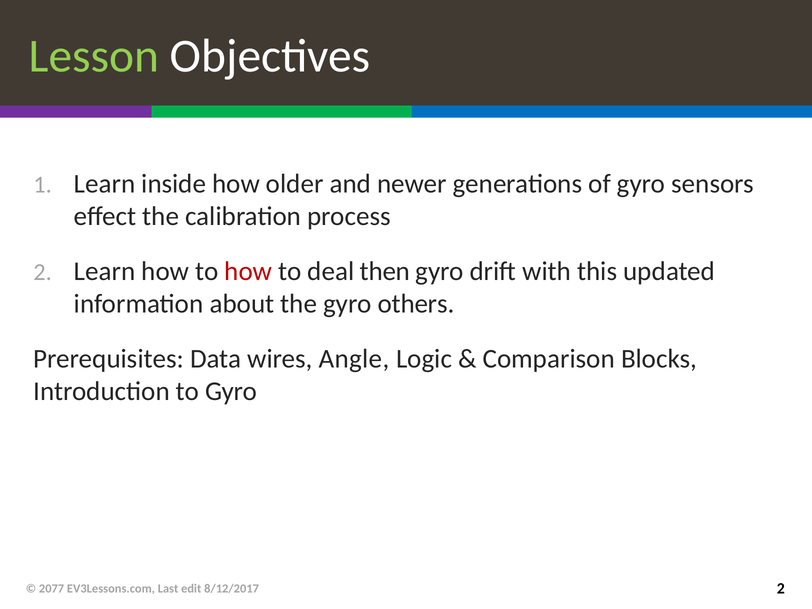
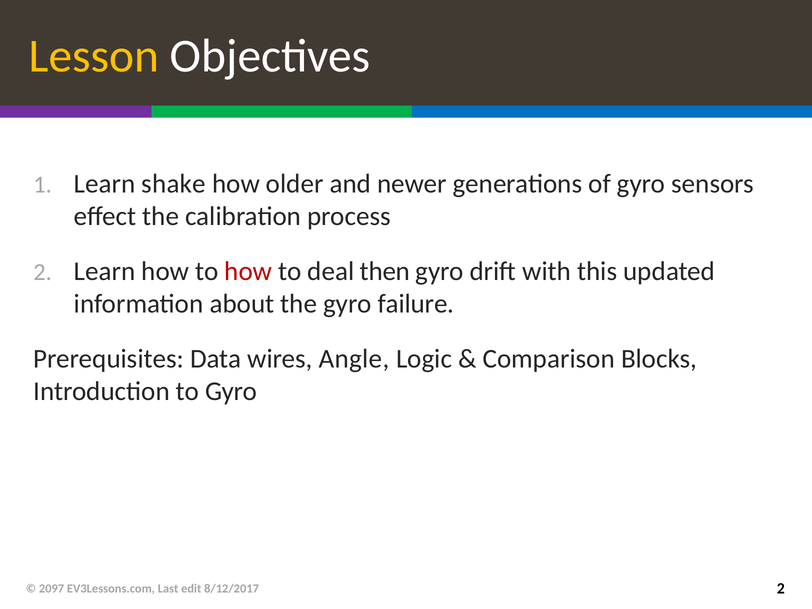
Lesson colour: light green -> yellow (94, 56)
inside: inside -> shake (174, 184)
others: others -> failure (416, 304)
2077: 2077 -> 2097 (52, 588)
